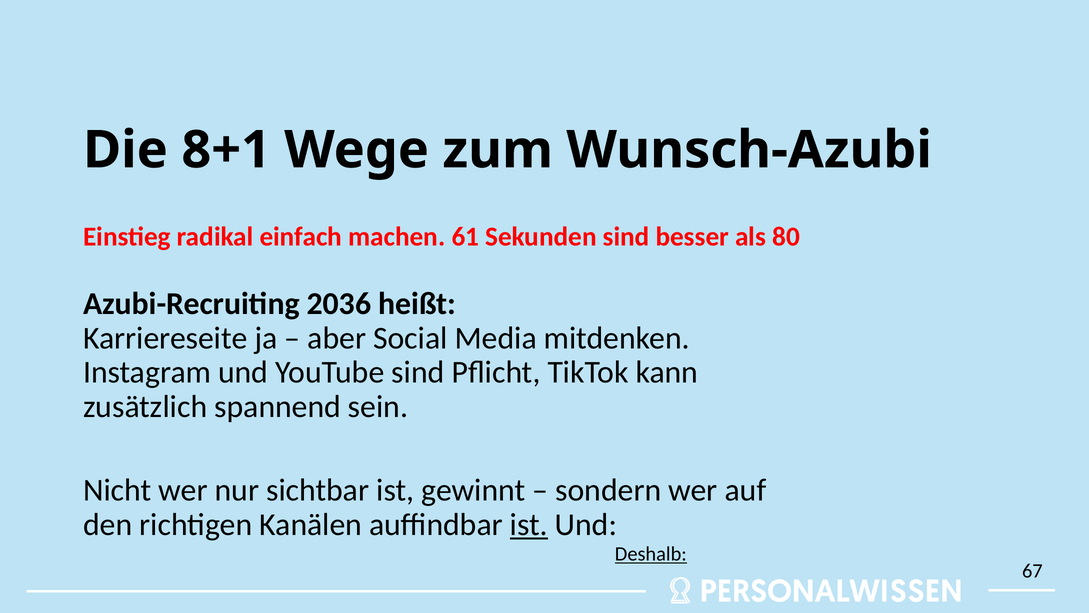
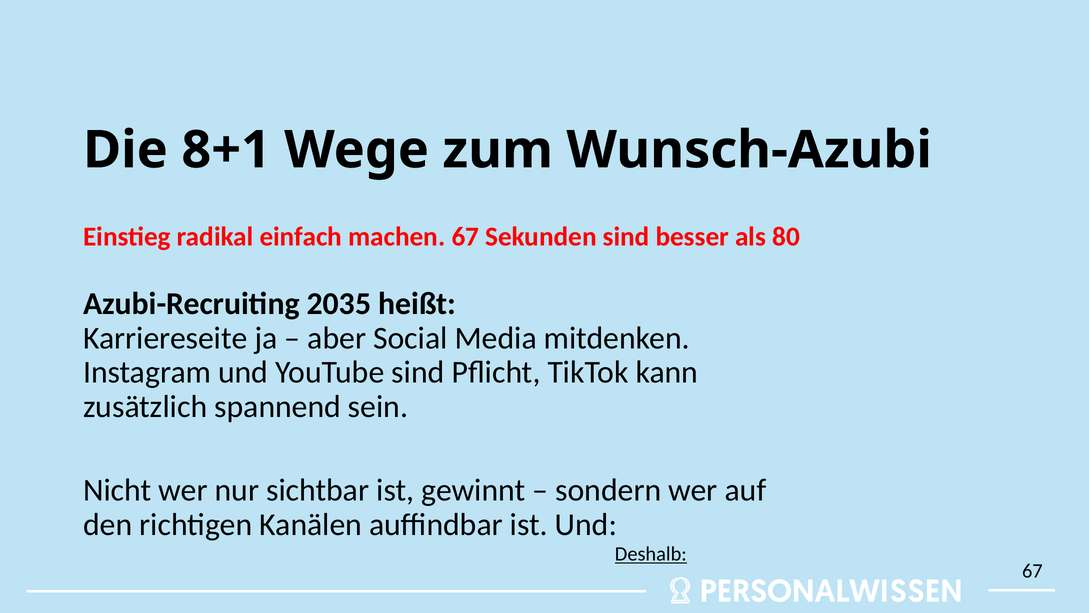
machen 61: 61 -> 67 (465, 237)
2036: 2036 -> 2035 (339, 304)
ist underline: present -> none (529, 524)
